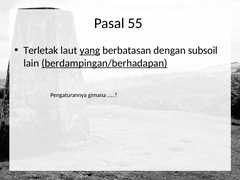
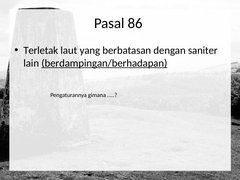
55: 55 -> 86 (135, 23)
yang underline: present -> none (90, 50)
subsoil: subsoil -> saniter (203, 50)
